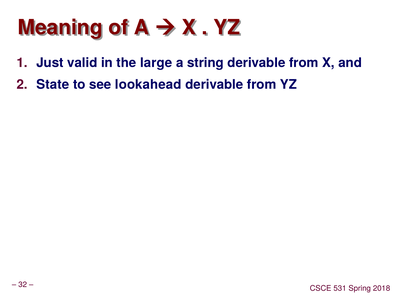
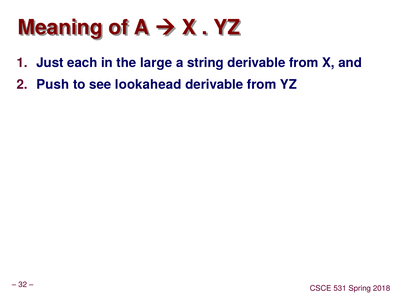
valid: valid -> each (82, 63)
State: State -> Push (53, 84)
